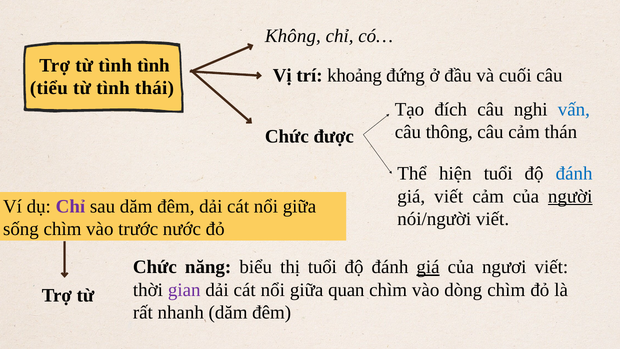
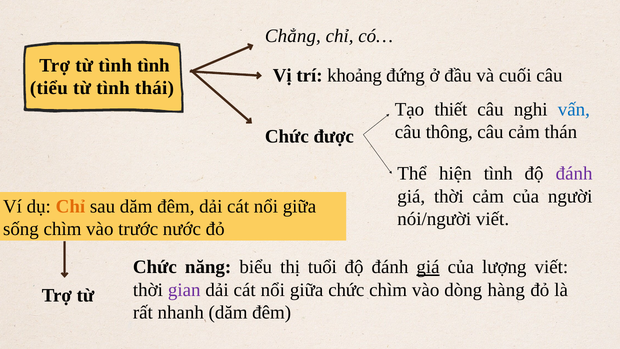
Không: Không -> Chẳng (293, 36)
đích: đích -> thiết (451, 109)
hiện tuổi: tuổi -> tình (498, 174)
đánh colour: blue -> purple (574, 174)
giá viết: viết -> thời (449, 196)
người underline: present -> none (570, 196)
Chỉ colour: purple -> orange (70, 206)
ngươi: ngươi -> lượng (504, 267)
giữa quan: quan -> chức (346, 290)
dòng chìm: chìm -> hàng (506, 290)
